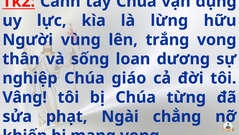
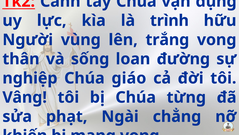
lừng: lừng -> trình (169, 21)
dương: dương -> đường (183, 59)
